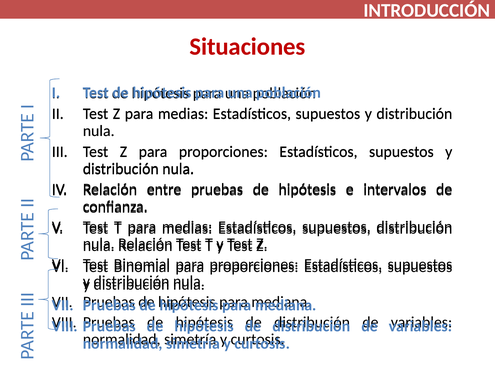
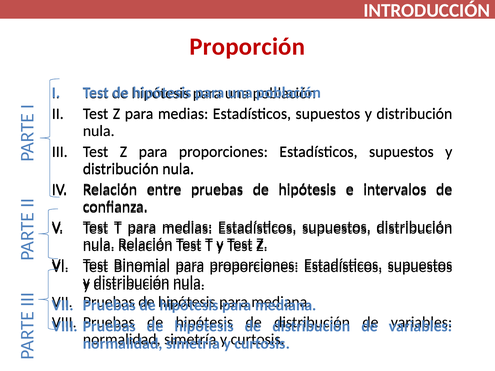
Situaciones: Situaciones -> Proporción (247, 47)
